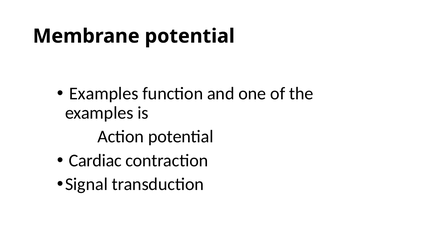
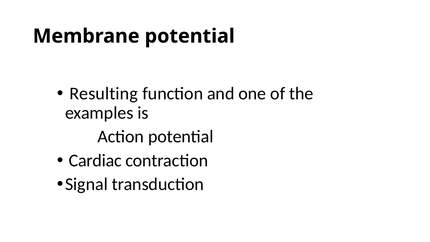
Examples: Examples -> Resulting (104, 93)
